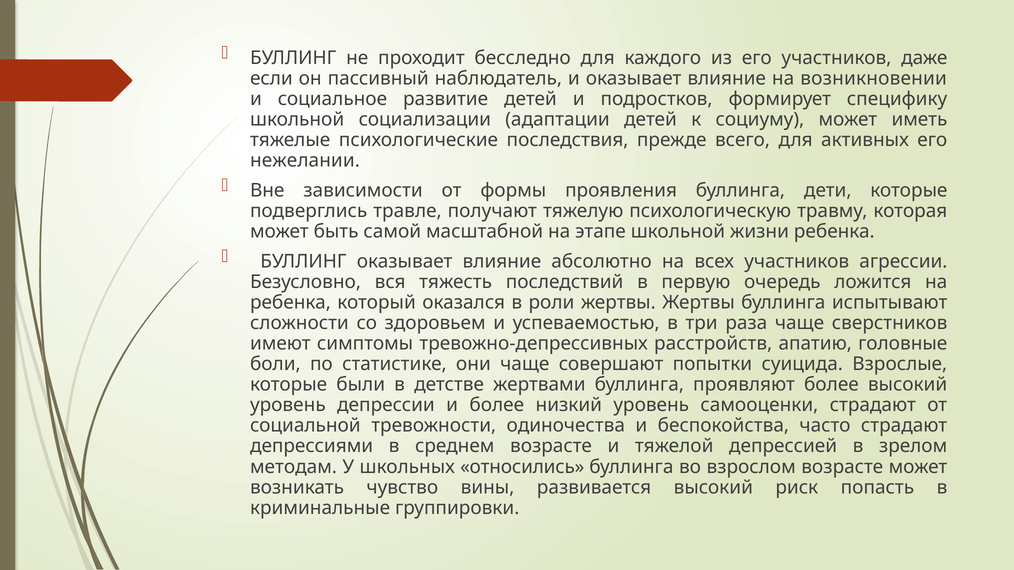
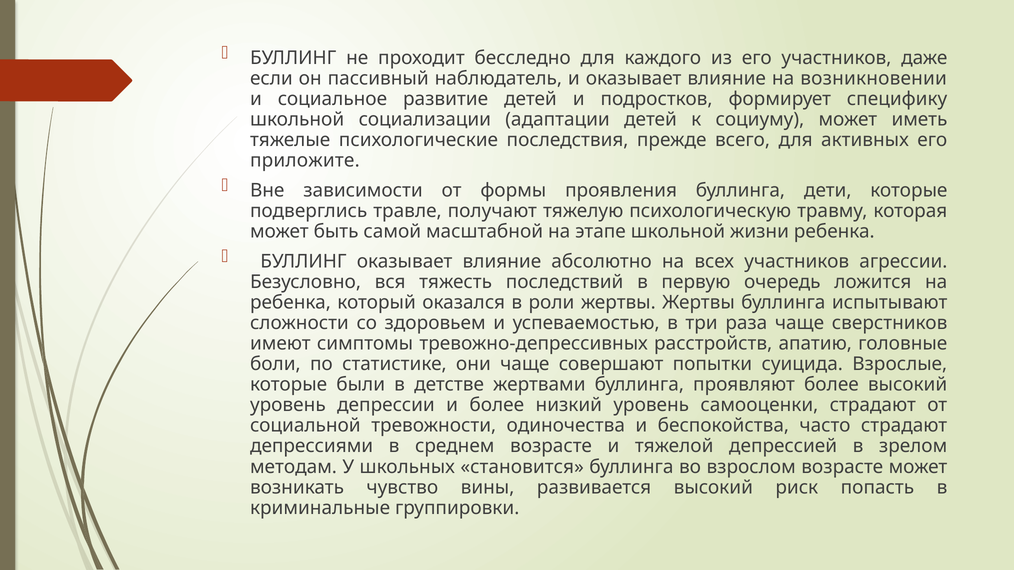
нежелании: нежелании -> приложите (305, 161)
относились: относились -> становится (522, 467)
